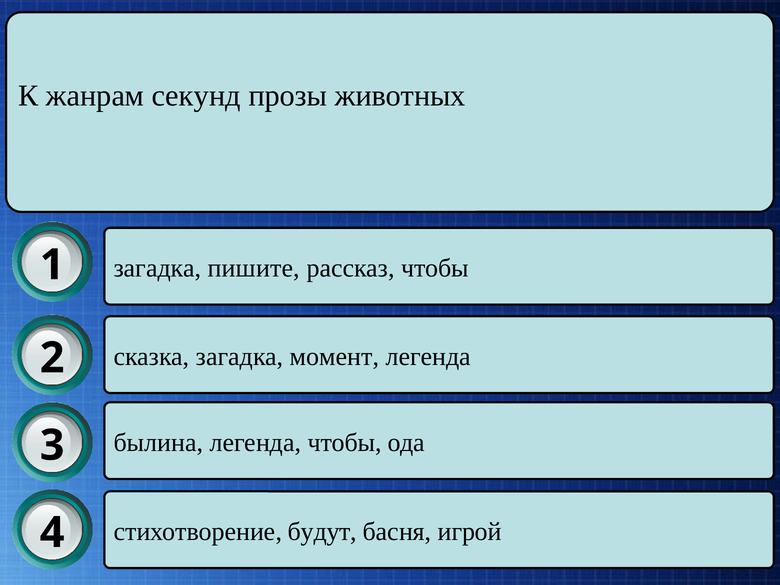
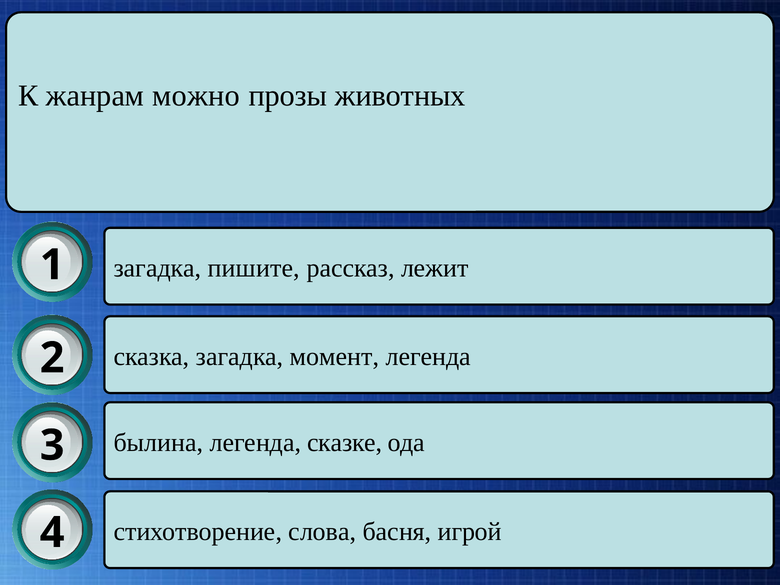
секунд: секунд -> можно (196, 96)
рассказ чтобы: чтобы -> лежит (435, 268)
легенда чтобы: чтобы -> сказке (345, 442)
будут: будут -> слова (322, 531)
